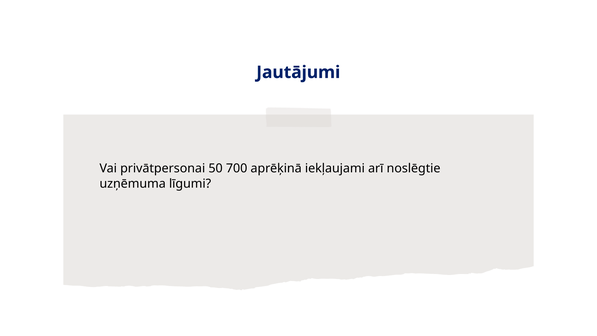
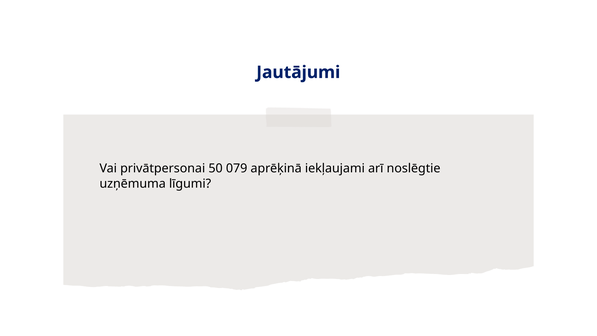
700: 700 -> 079 (237, 168)
